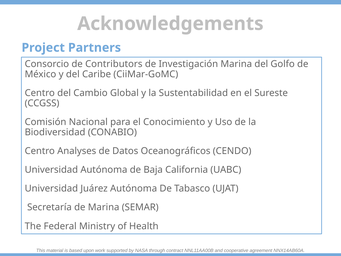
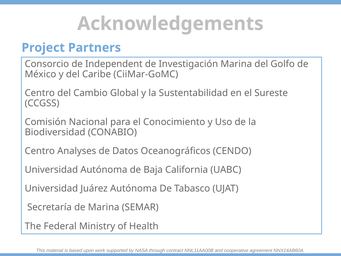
Contributors: Contributors -> Independent (114, 64)
